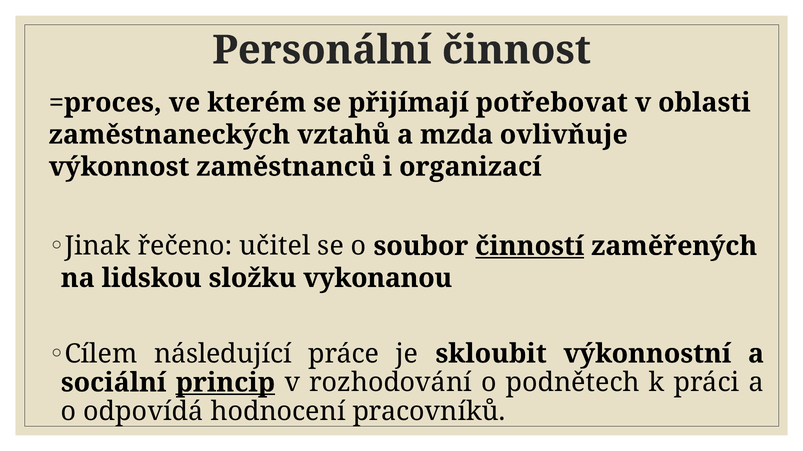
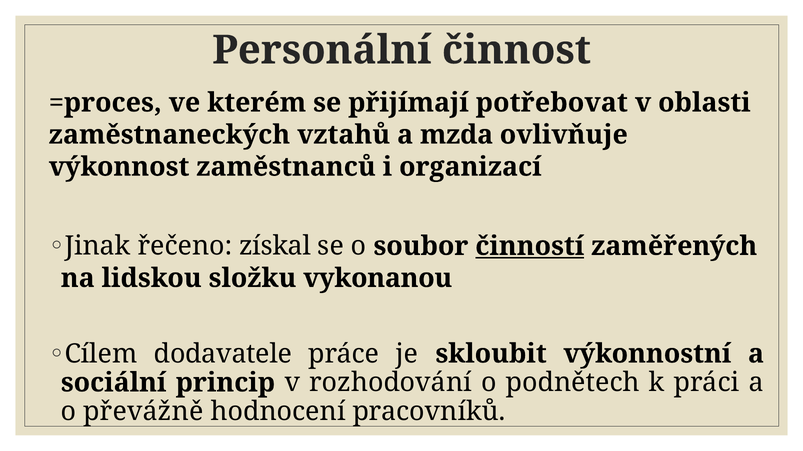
učitel: učitel -> získal (275, 246)
následující: následující -> dodavatele (223, 354)
princip underline: present -> none (225, 383)
odpovídá: odpovídá -> převážně (143, 412)
